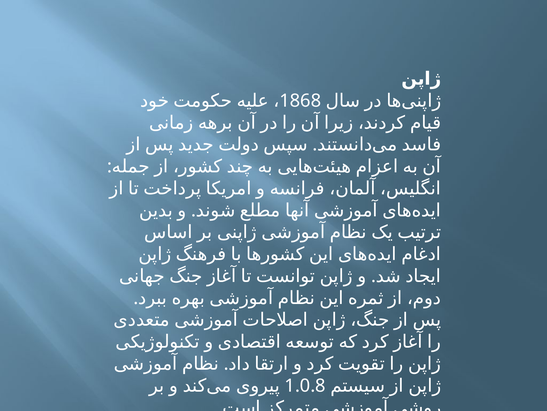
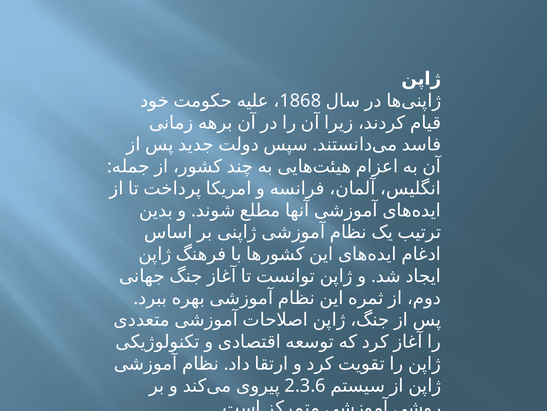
1.0.8: 1.0.8 -> 2.3.6 (305, 385)
